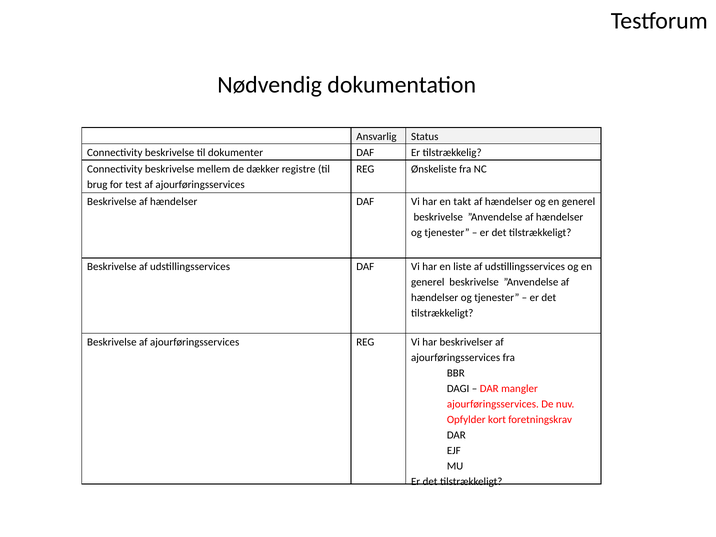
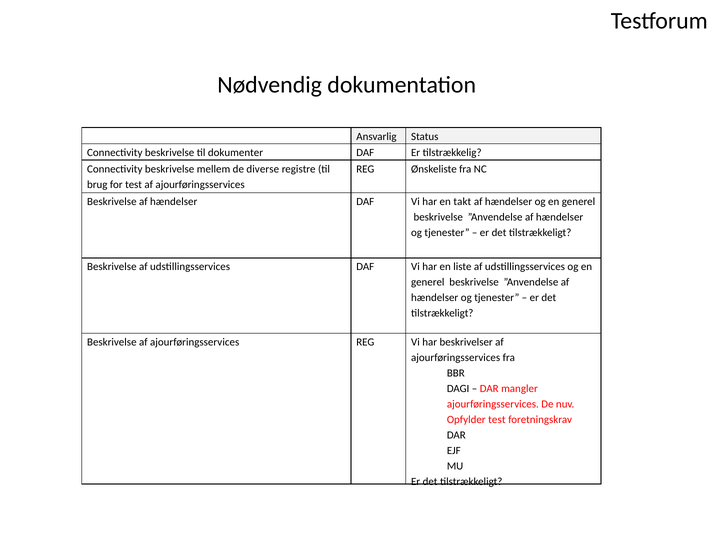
dækker: dækker -> diverse (263, 169)
Opfylder kort: kort -> test (497, 420)
